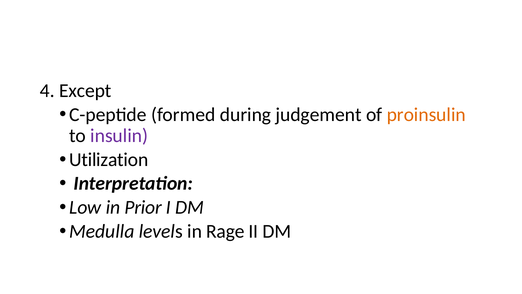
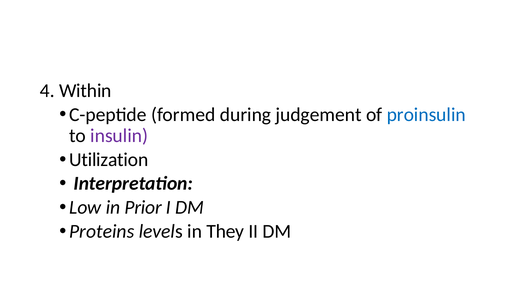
Except: Except -> Within (85, 91)
proinsulin colour: orange -> blue (426, 114)
Medulla: Medulla -> Proteins (102, 231)
Rage: Rage -> They (225, 231)
